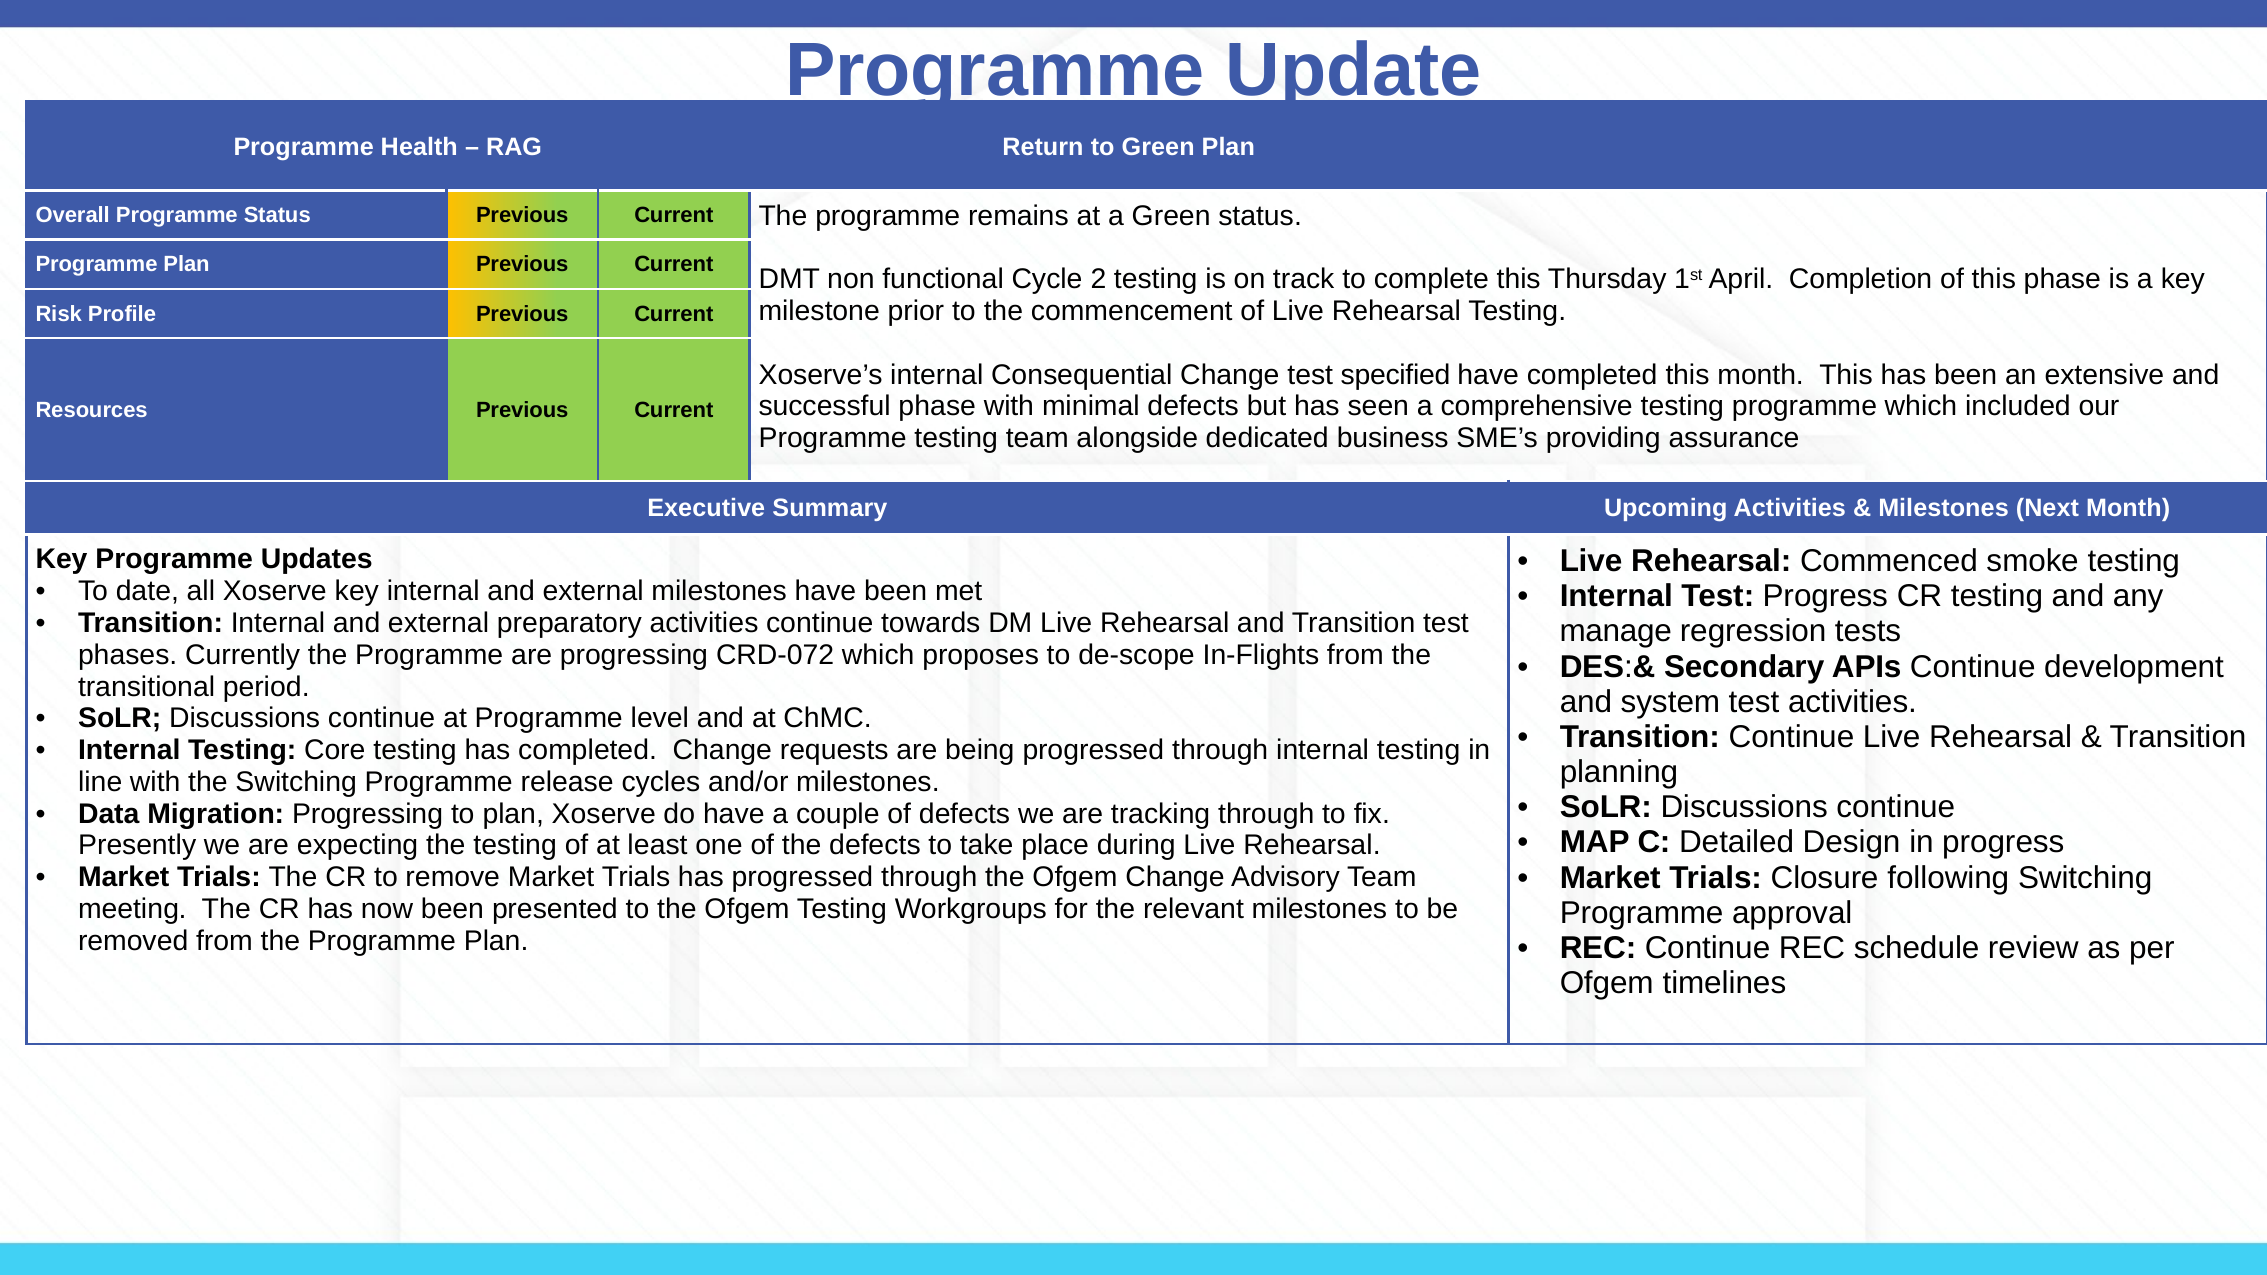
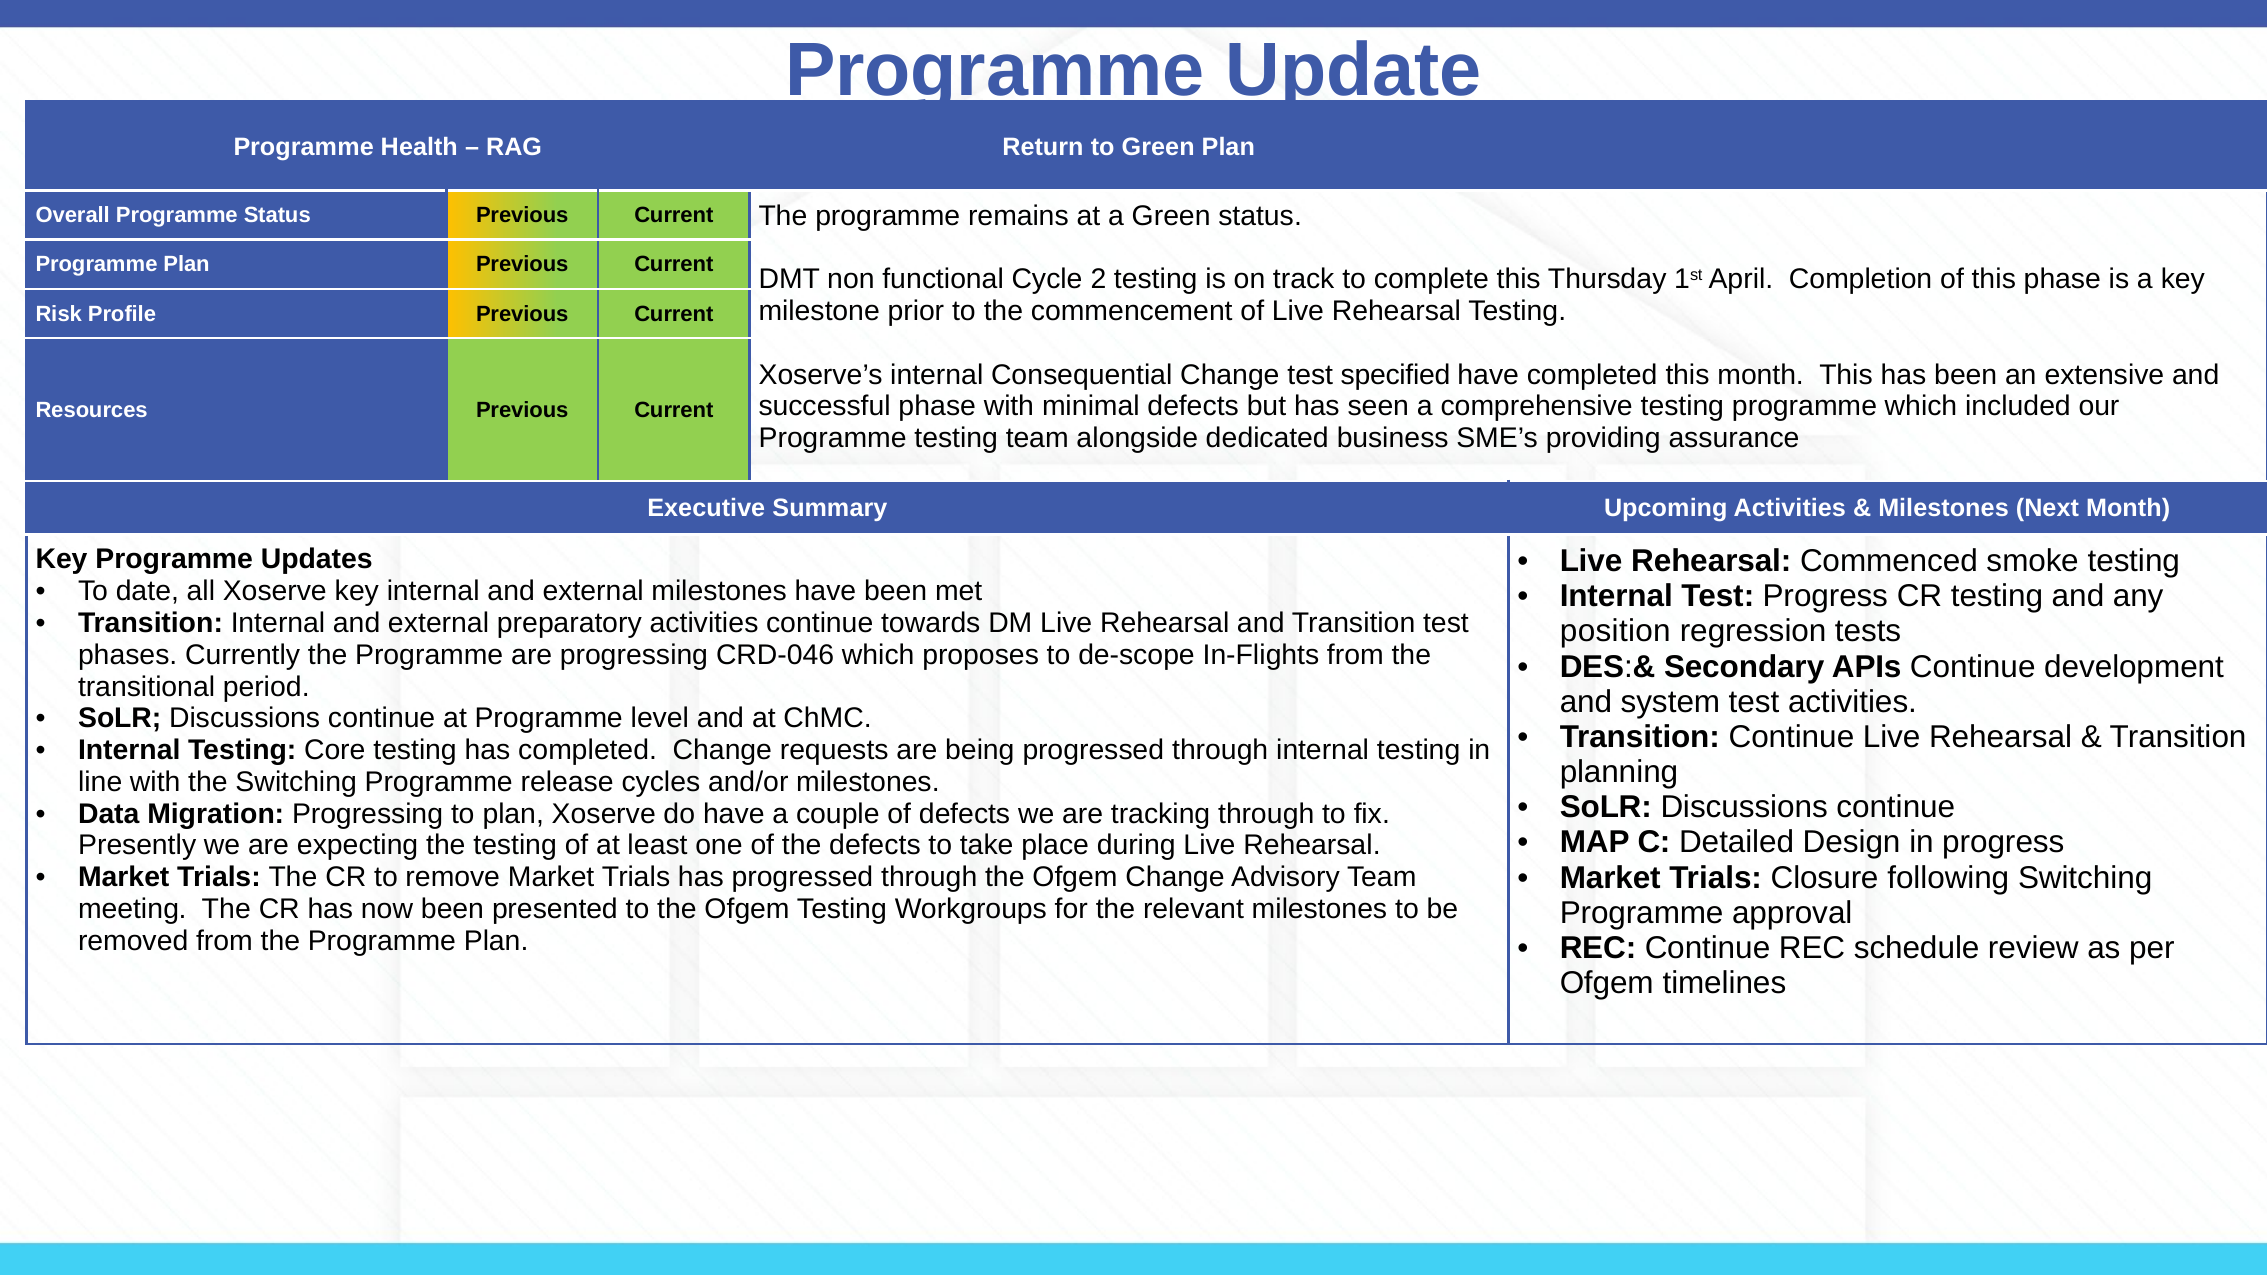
manage: manage -> position (1615, 632)
CRD-072: CRD-072 -> CRD-046 (775, 655)
